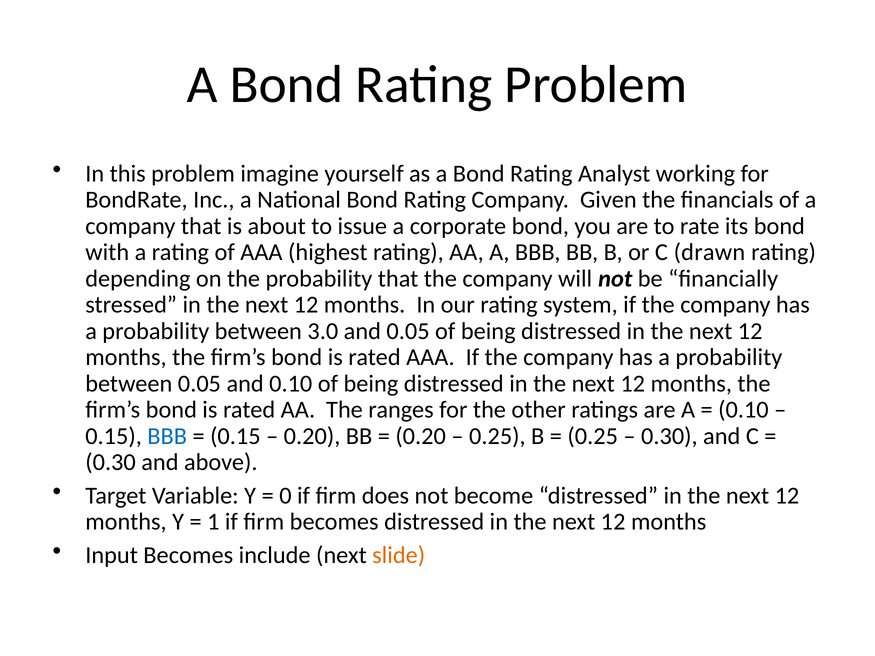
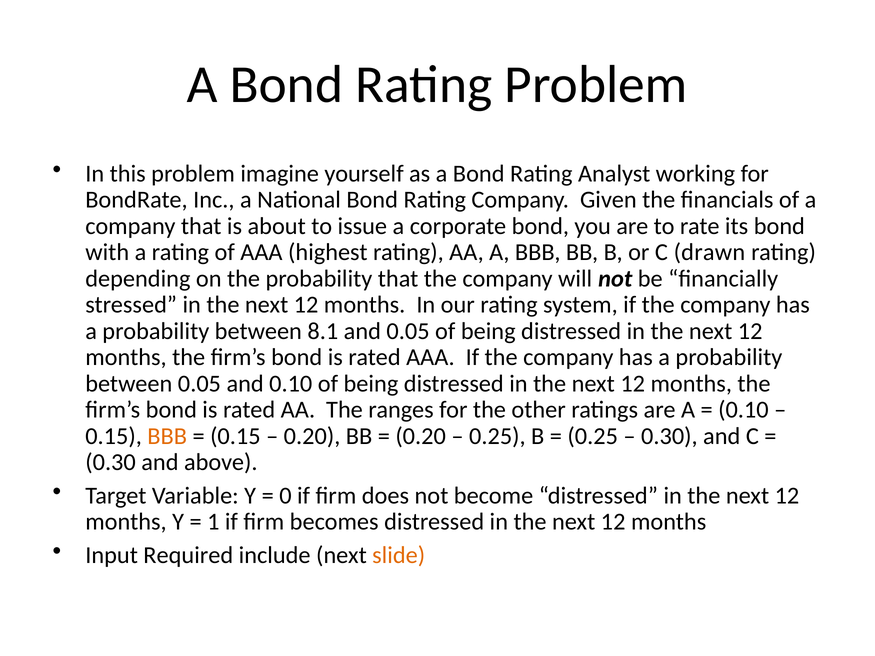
3.0: 3.0 -> 8.1 (323, 331)
BBB colour: blue -> orange (167, 436)
Input Becomes: Becomes -> Required (188, 555)
